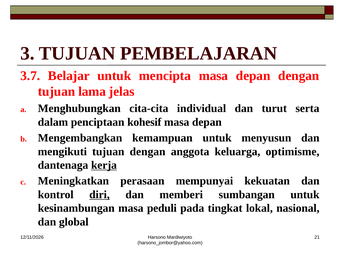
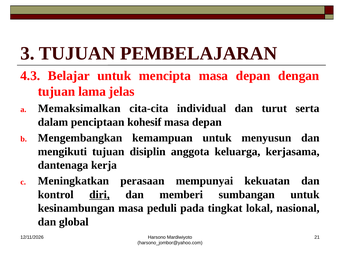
3.7: 3.7 -> 4.3 (30, 76)
Menghubungkan: Menghubungkan -> Memaksimalkan (79, 108)
tujuan dengan: dengan -> disiplin (148, 152)
optimisme: optimisme -> kerjasama (293, 152)
kerja underline: present -> none (104, 165)
